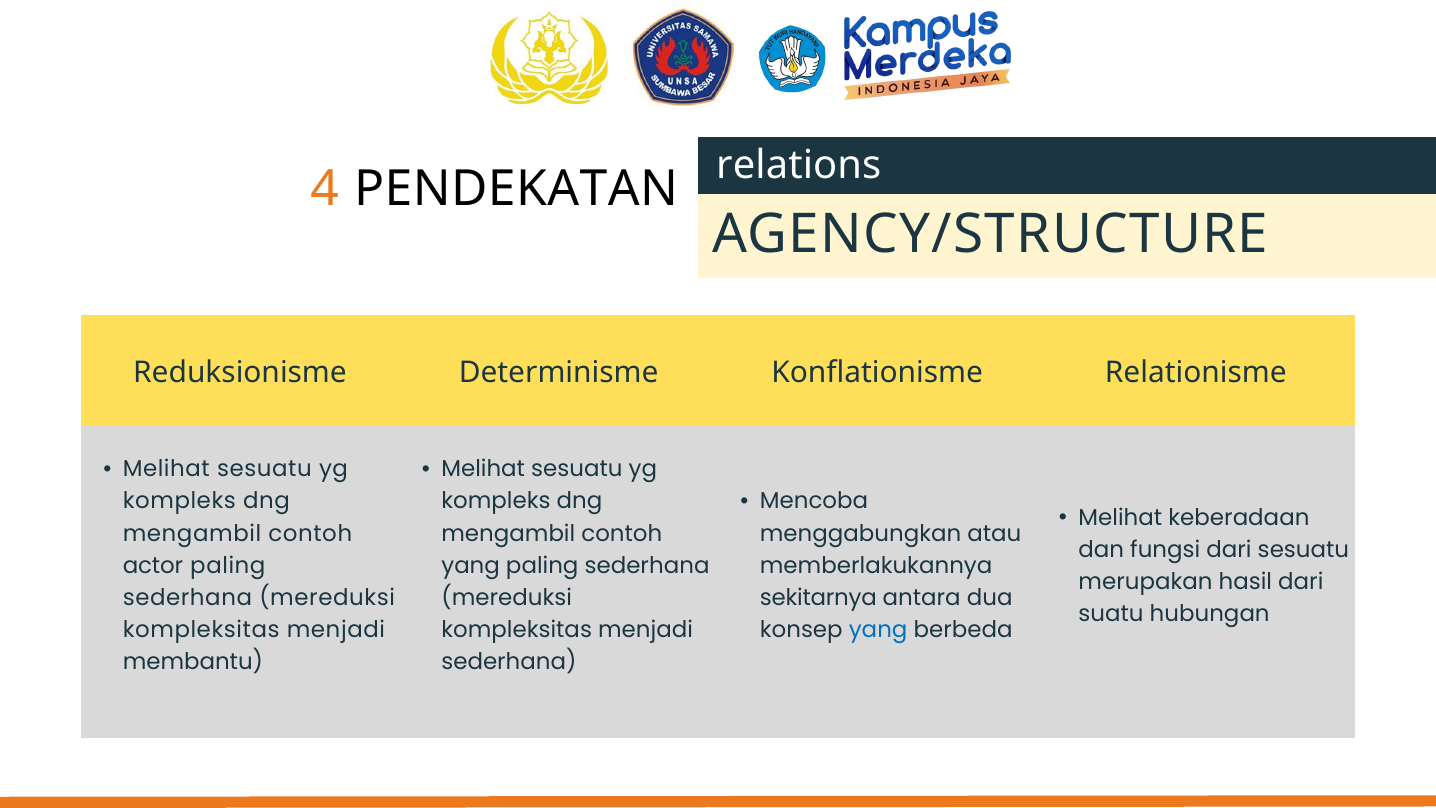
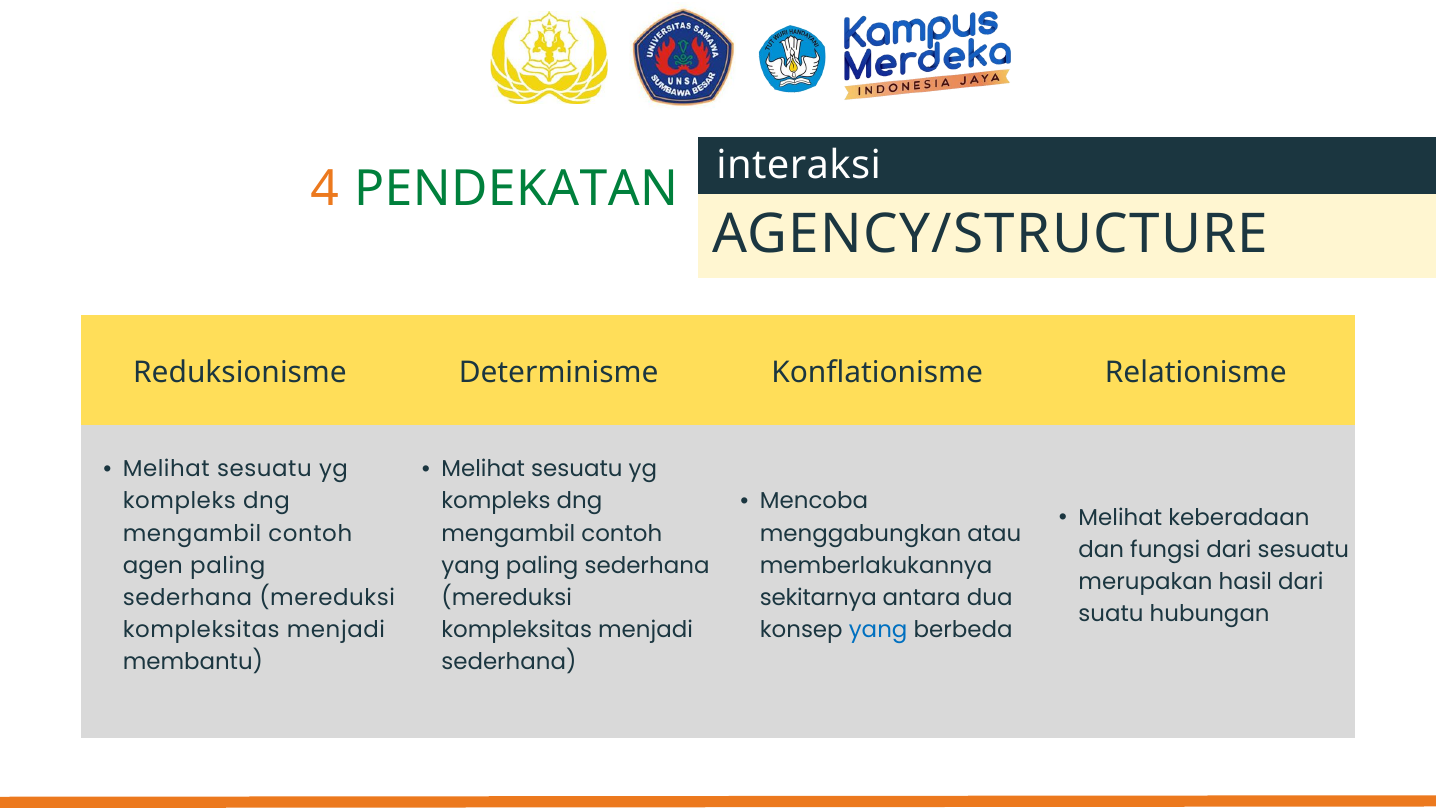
relations: relations -> interaksi (799, 165)
PENDEKATAN colour: black -> green (516, 189)
actor: actor -> agen (153, 565)
